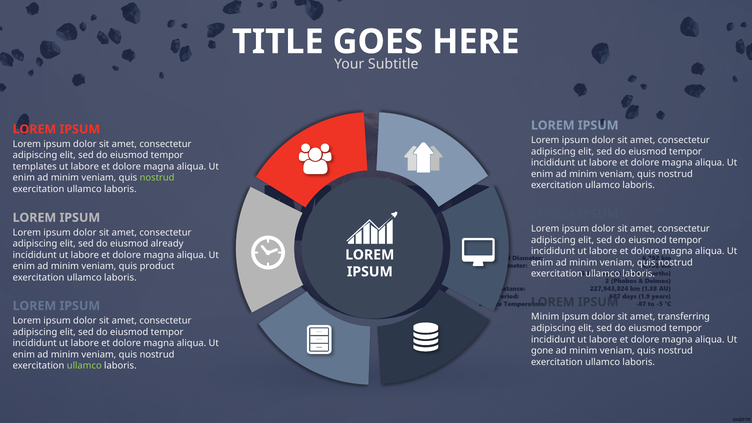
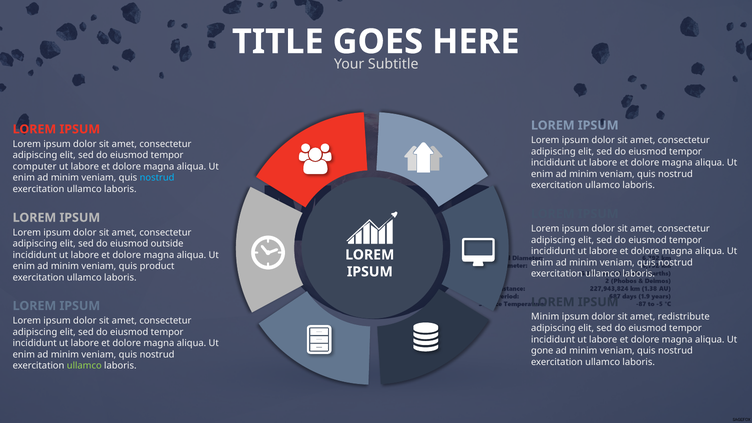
templates: templates -> computer (35, 167)
nostrud colour: light green -> light blue (157, 178)
already: already -> outside (167, 244)
transferring: transferring -> redistribute (684, 317)
